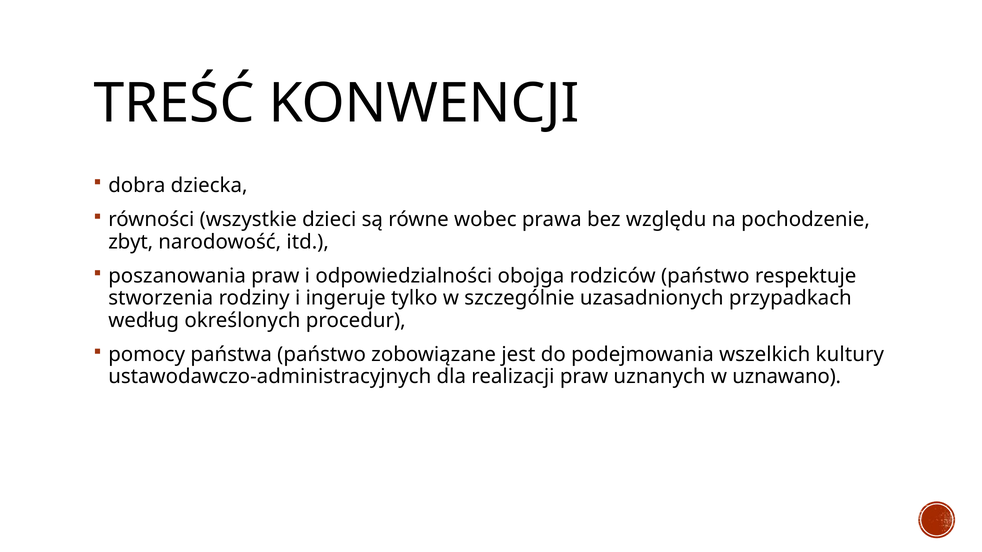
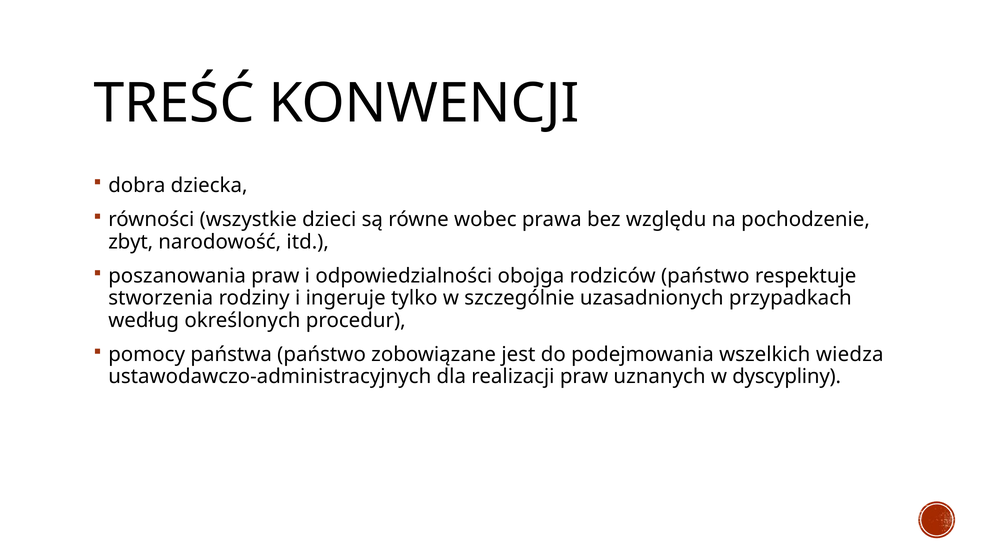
kultury: kultury -> wiedza (850, 355)
uznawano: uznawano -> dyscypliny (787, 377)
